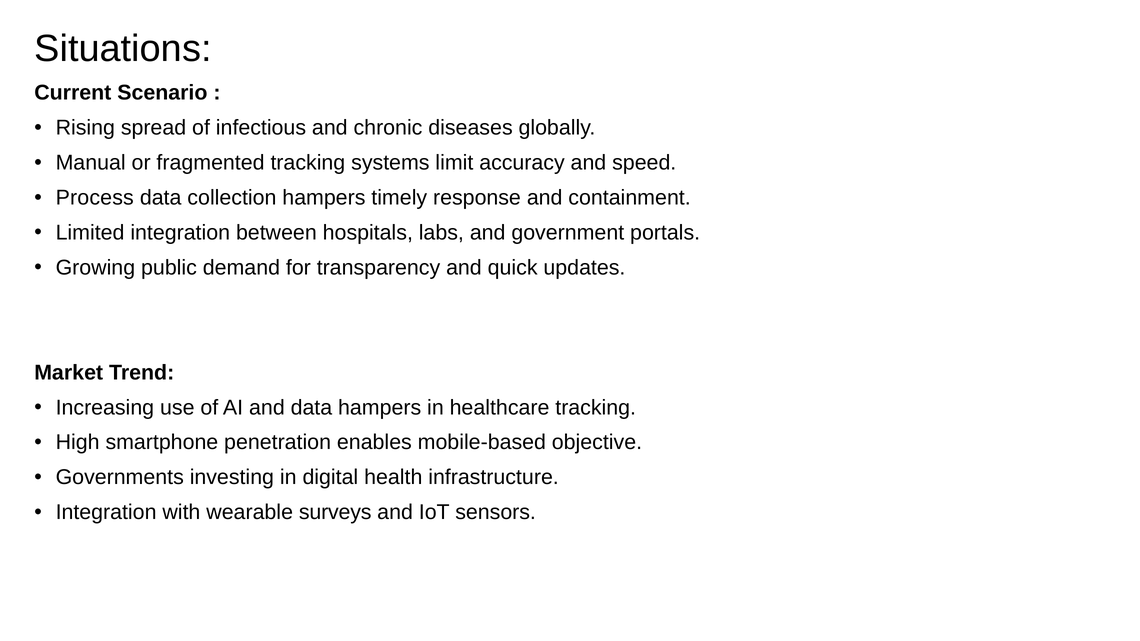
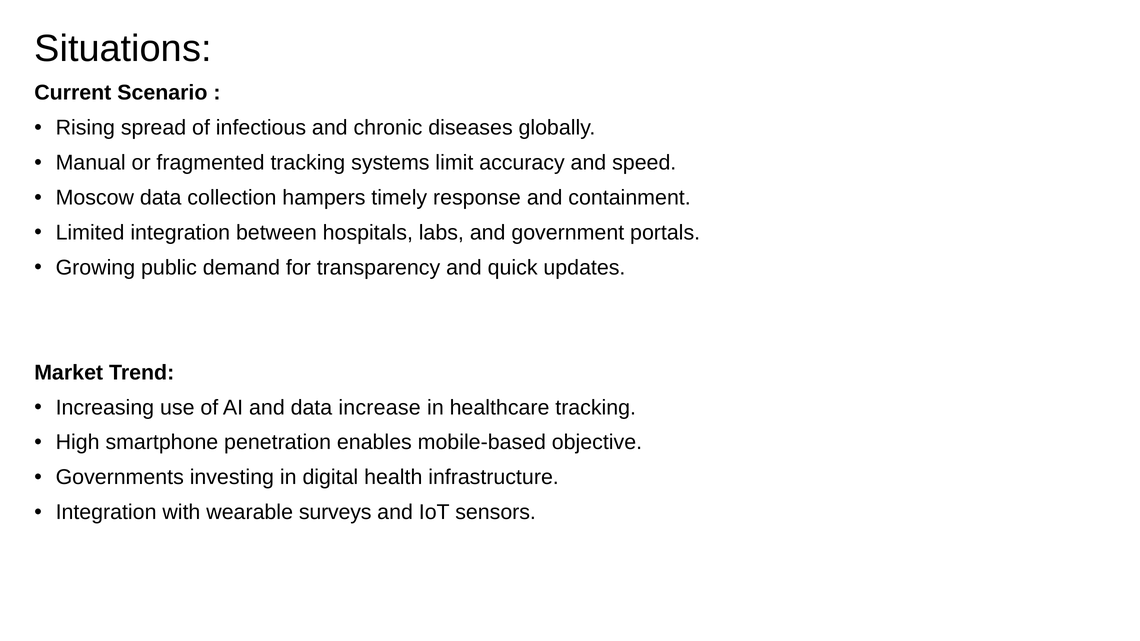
Process: Process -> Moscow (95, 198)
data hampers: hampers -> increase (380, 408)
